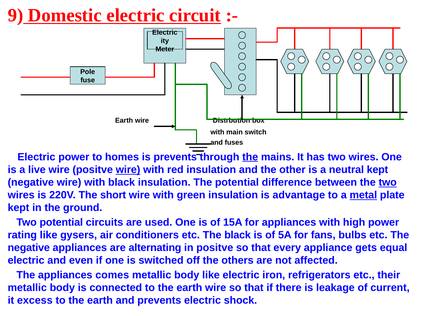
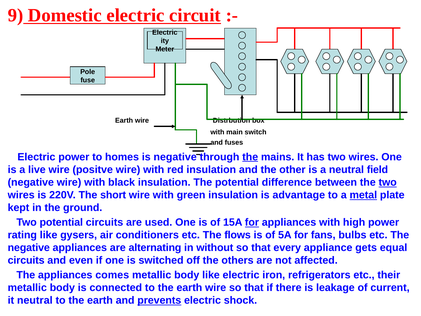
is prevents: prevents -> negative (175, 157)
wire underline: present -> none (128, 170)
neutral kept: kept -> field (377, 170)
for underline: none -> present (252, 222)
The black: black -> flows (238, 235)
in positve: positve -> without (215, 248)
electric: electric -> circuits (26, 260)
it excess: excess -> neutral (35, 300)
prevents underline: none -> present (159, 300)
